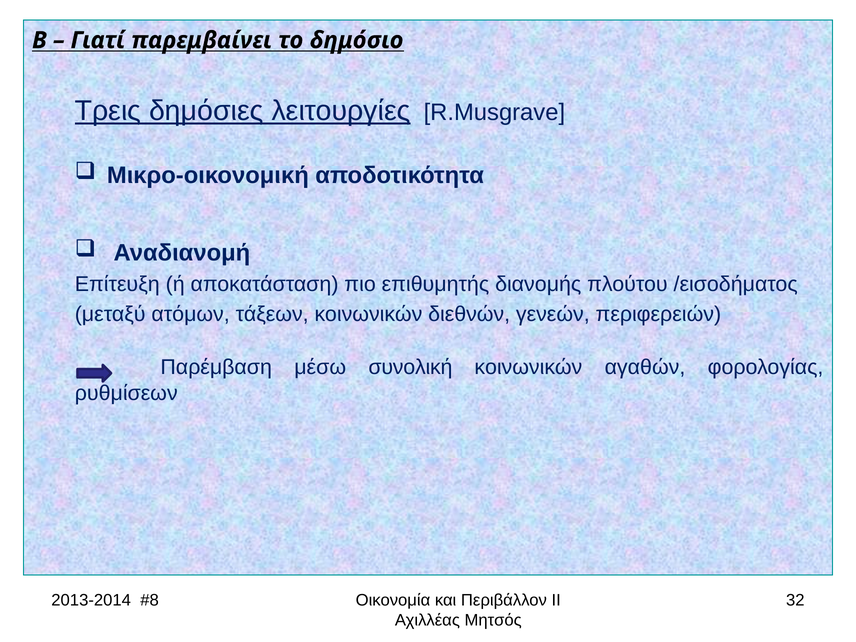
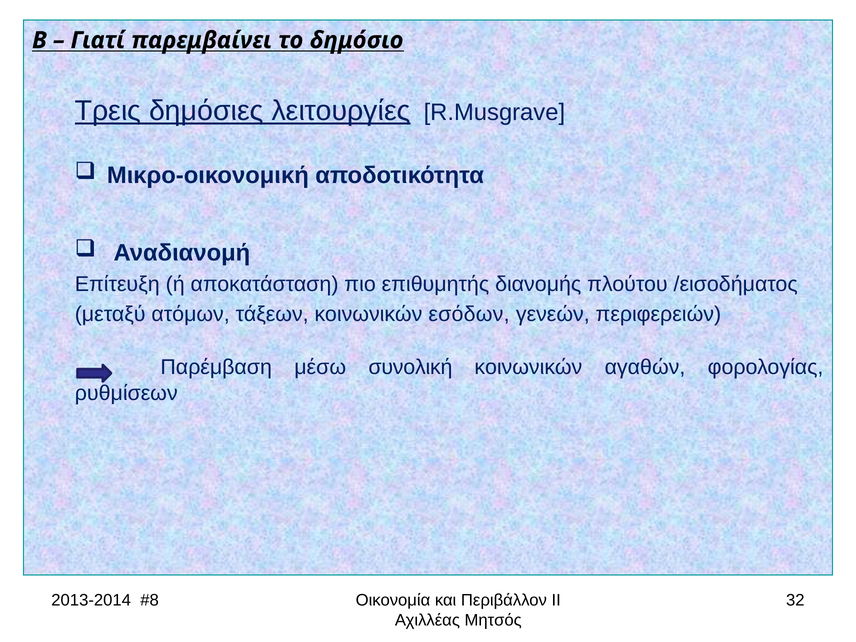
διεθνών: διεθνών -> εσόδων (469, 314)
